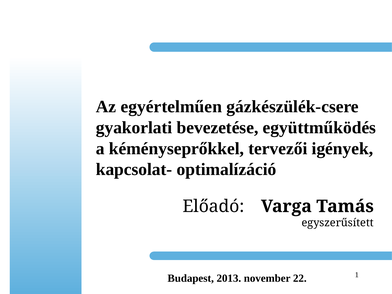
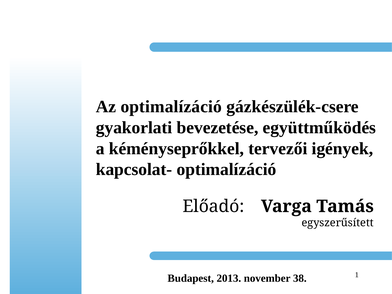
Az egyértelműen: egyértelműen -> optimalízáció (171, 107)
22: 22 -> 38 (300, 278)
